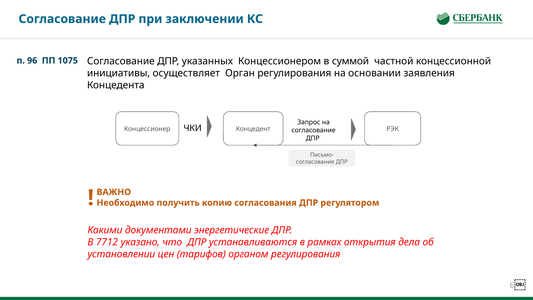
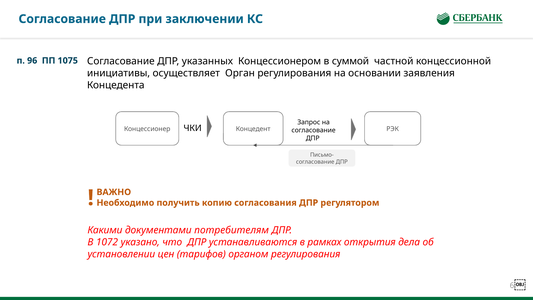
энергетические: энергетические -> потребителям (232, 230)
7712: 7712 -> 1072 (107, 242)
